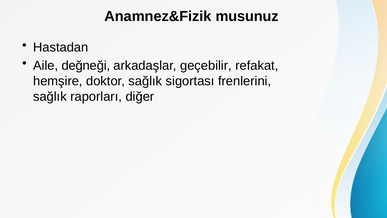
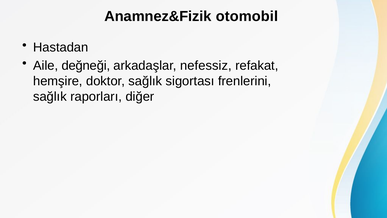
musunuz: musunuz -> otomobil (247, 16)
geçebilir: geçebilir -> nefessiz (206, 65)
